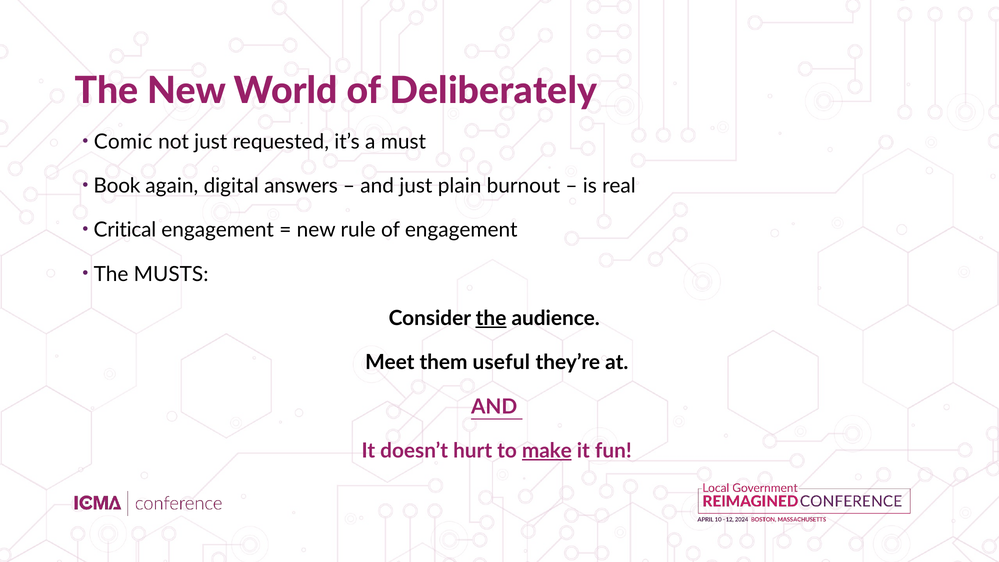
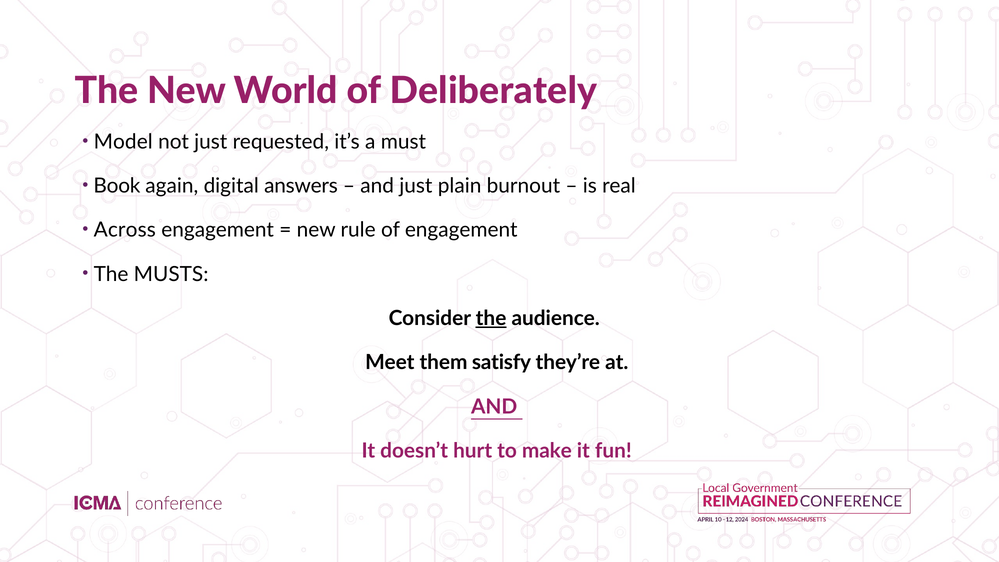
Comic: Comic -> Model (123, 142)
Critical: Critical -> Across (125, 230)
useful: useful -> satisfy (501, 362)
make underline: present -> none (547, 451)
